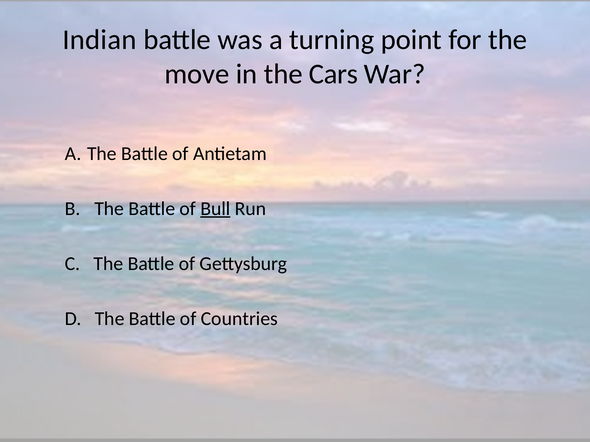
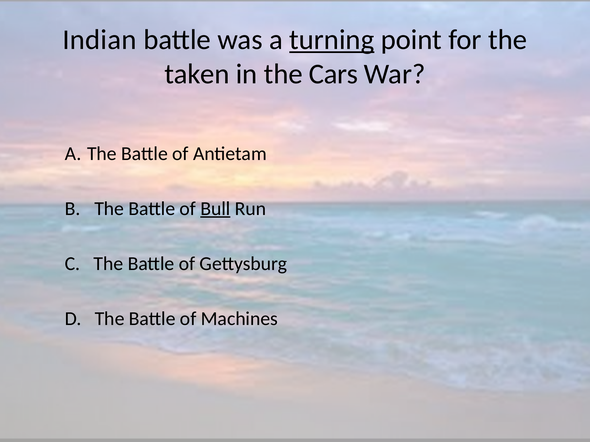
turning underline: none -> present (332, 40)
move: move -> taken (197, 74)
Countries: Countries -> Machines (239, 319)
